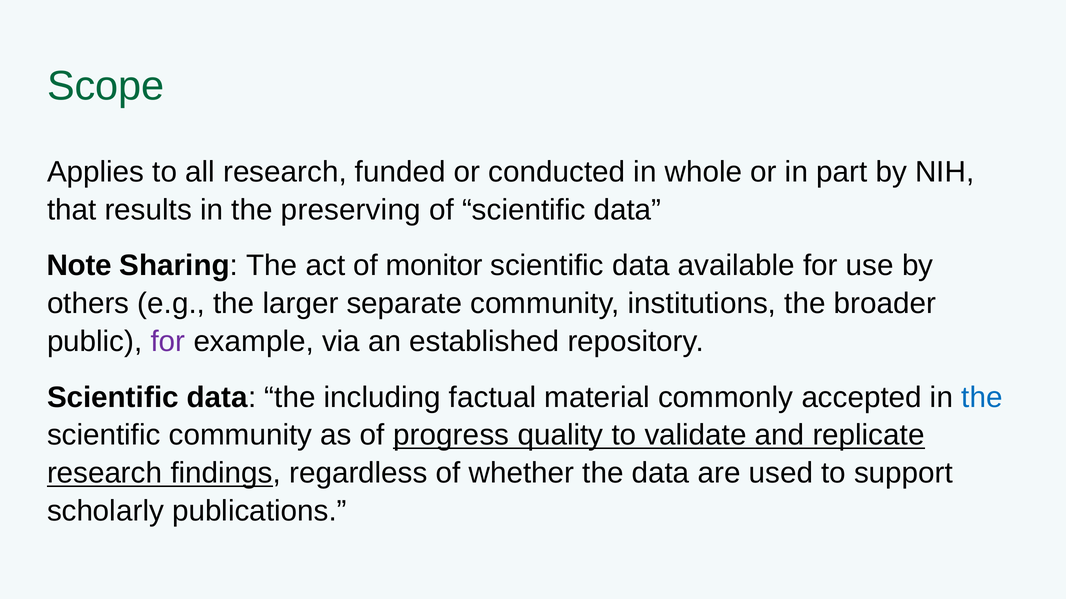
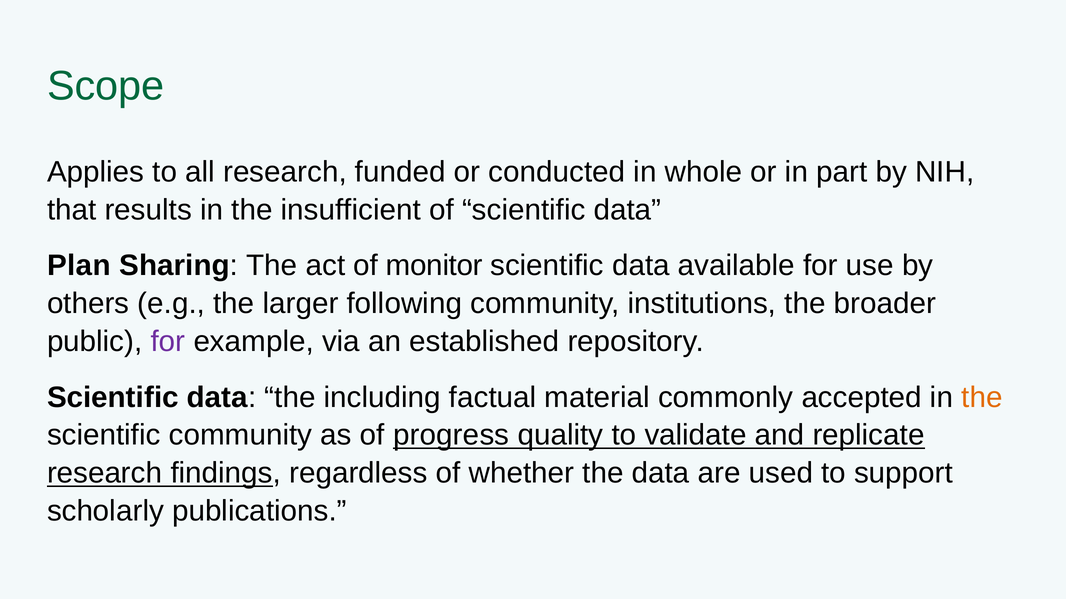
preserving: preserving -> insufficient (351, 210)
Note: Note -> Plan (79, 266)
separate: separate -> following (404, 304)
the colour: blue -> orange (982, 398)
